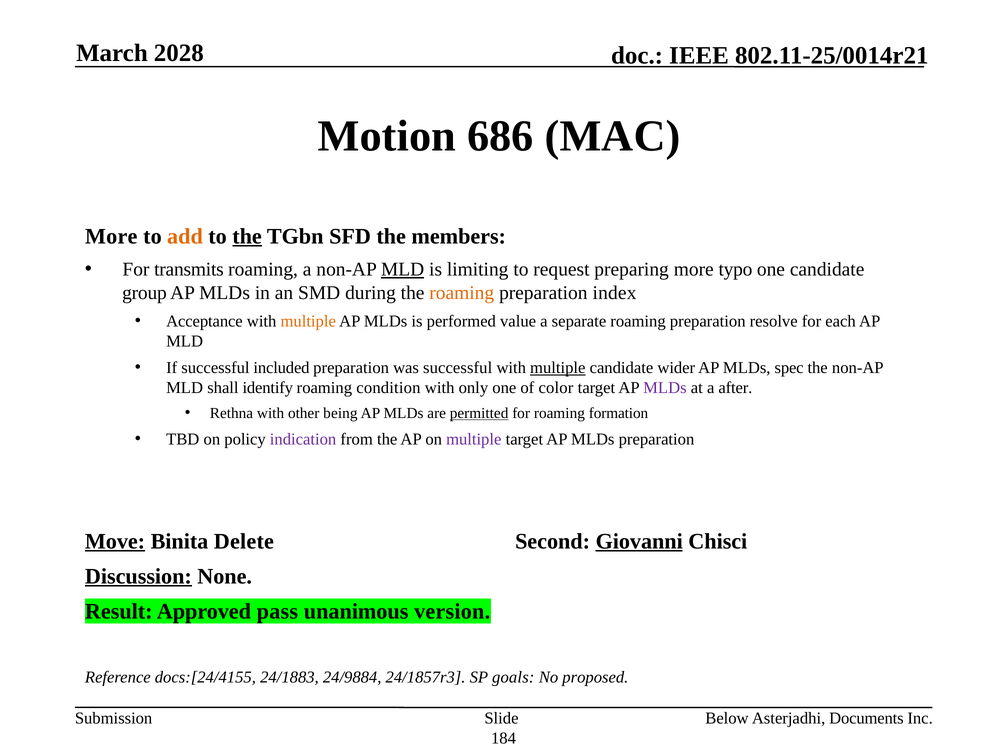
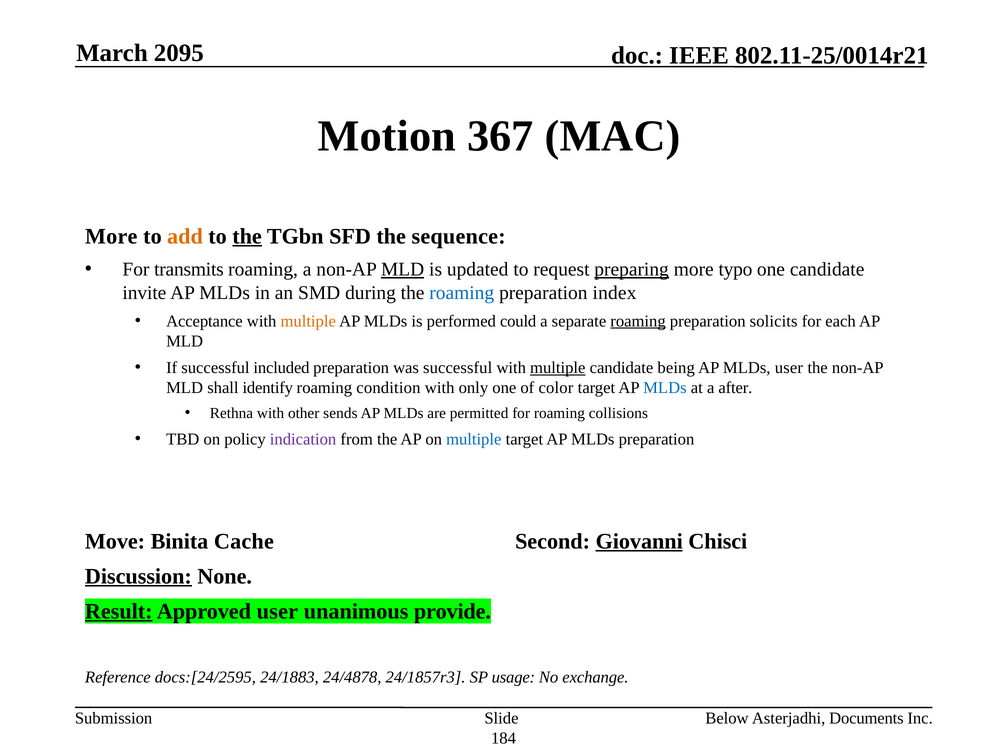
2028: 2028 -> 2095 (179, 53)
686: 686 -> 367 (500, 136)
members: members -> sequence (459, 236)
limiting: limiting -> updated (478, 269)
preparing underline: none -> present (632, 269)
group: group -> invite (144, 293)
roaming colour: orange -> blue (462, 293)
value: value -> could (518, 321)
roaming underline: none -> present (638, 321)
resolve: resolve -> solicits (774, 321)
wider: wider -> being (676, 368)
MLDs spec: spec -> user (789, 368)
MLDs colour: purple -> blue (665, 388)
being: being -> sends (340, 413)
permitted underline: present -> none (479, 413)
formation: formation -> collisions (618, 413)
multiple colour: purple -> blue (474, 439)
Move underline: present -> none (115, 541)
Delete: Delete -> Cache (244, 541)
Result underline: none -> present (119, 611)
Approved pass: pass -> user (277, 611)
version: version -> provide (452, 611)
docs:[24/4155: docs:[24/4155 -> docs:[24/2595 (205, 678)
24/9884: 24/9884 -> 24/4878 (352, 678)
goals: goals -> usage (513, 678)
proposed: proposed -> exchange (595, 678)
